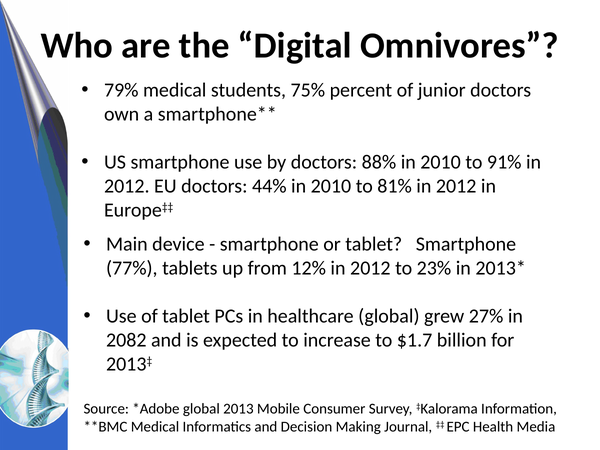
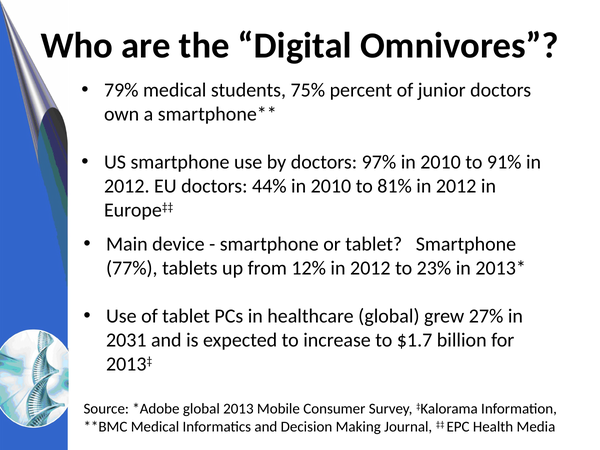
88%: 88% -> 97% (379, 162)
2082: 2082 -> 2031 (126, 340)
